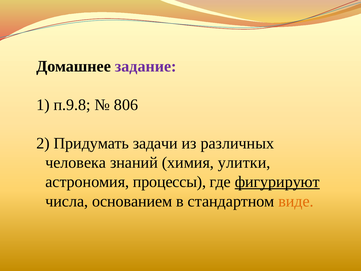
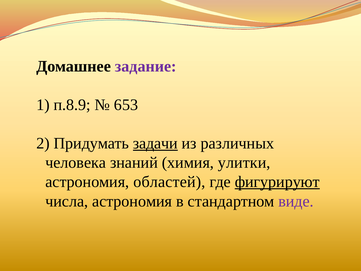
п.9.8: п.9.8 -> п.8.9 (72, 105)
806: 806 -> 653 (126, 105)
задачи underline: none -> present (155, 143)
процессы: процессы -> областей (169, 182)
числа основанием: основанием -> астрономия (132, 201)
виде colour: orange -> purple (296, 201)
